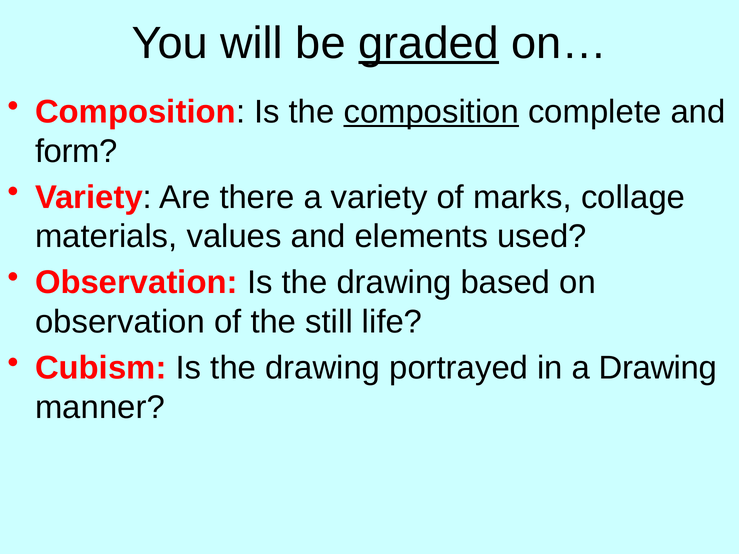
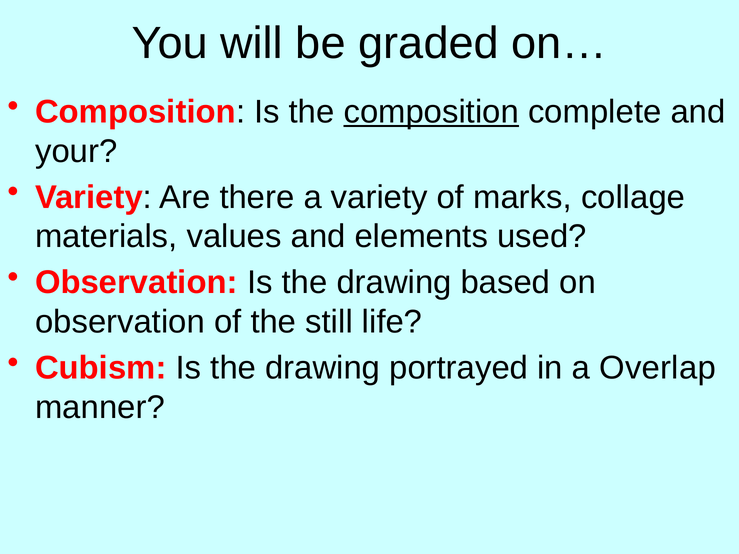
graded underline: present -> none (429, 43)
form: form -> your (76, 151)
a Drawing: Drawing -> Overlap (658, 368)
